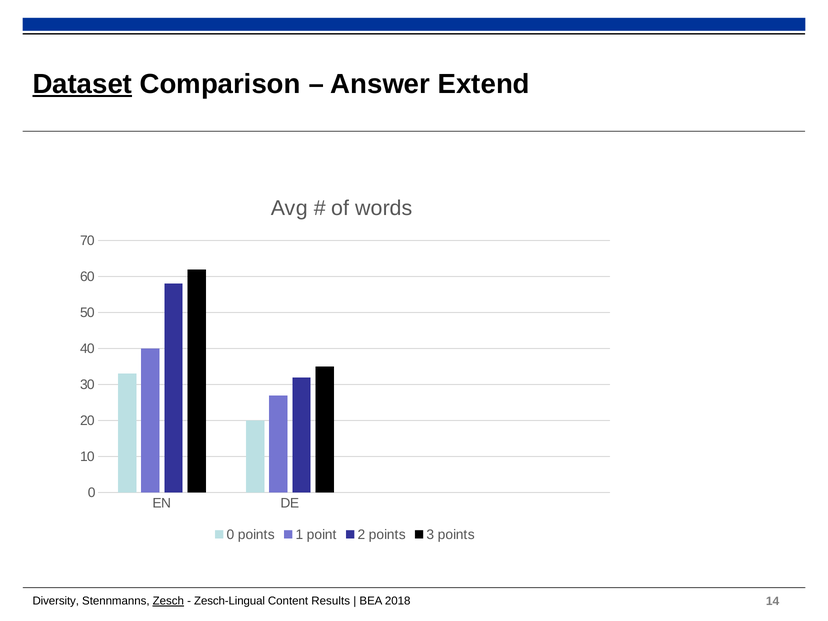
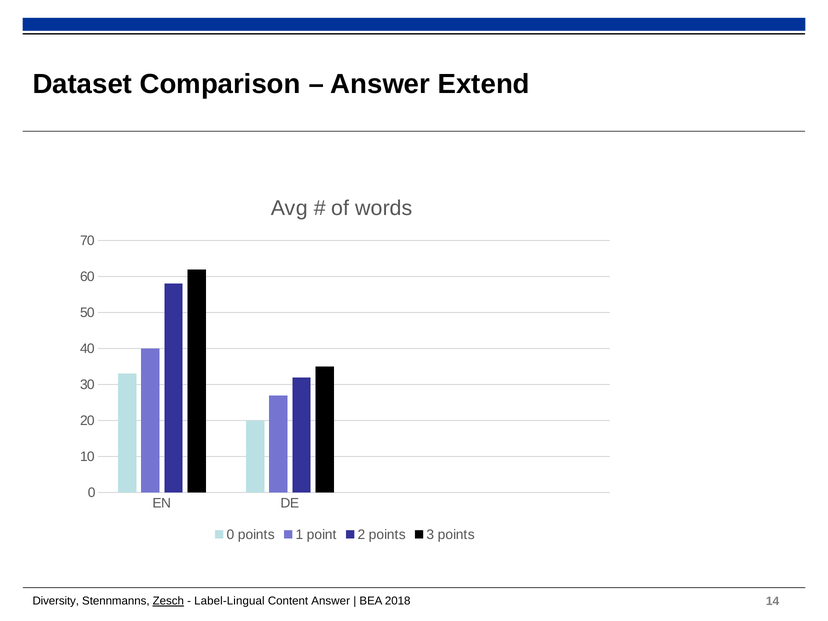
Dataset underline: present -> none (82, 84)
Zesch-Lingual: Zesch-Lingual -> Label-Lingual (229, 601)
Content Results: Results -> Answer (331, 601)
